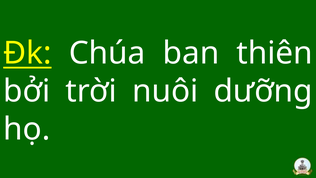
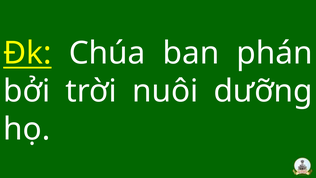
thiên: thiên -> phán (275, 53)
